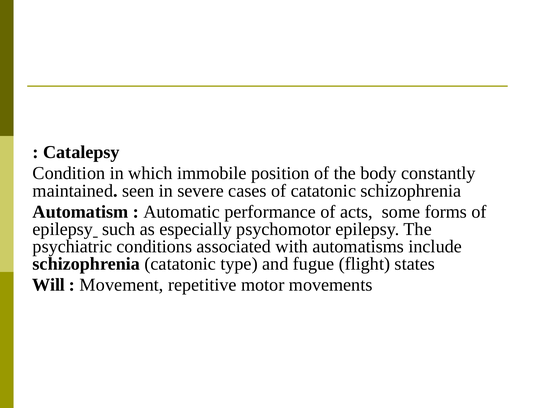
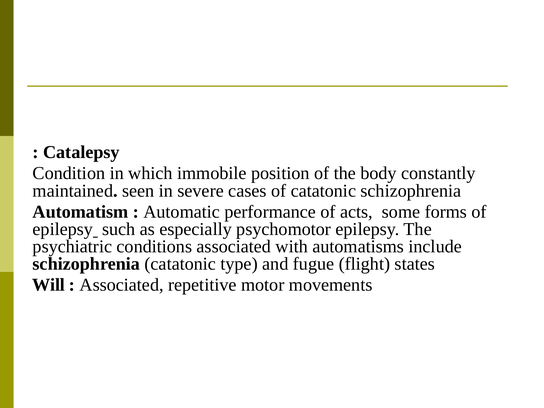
Movement: Movement -> Associated (122, 285)
